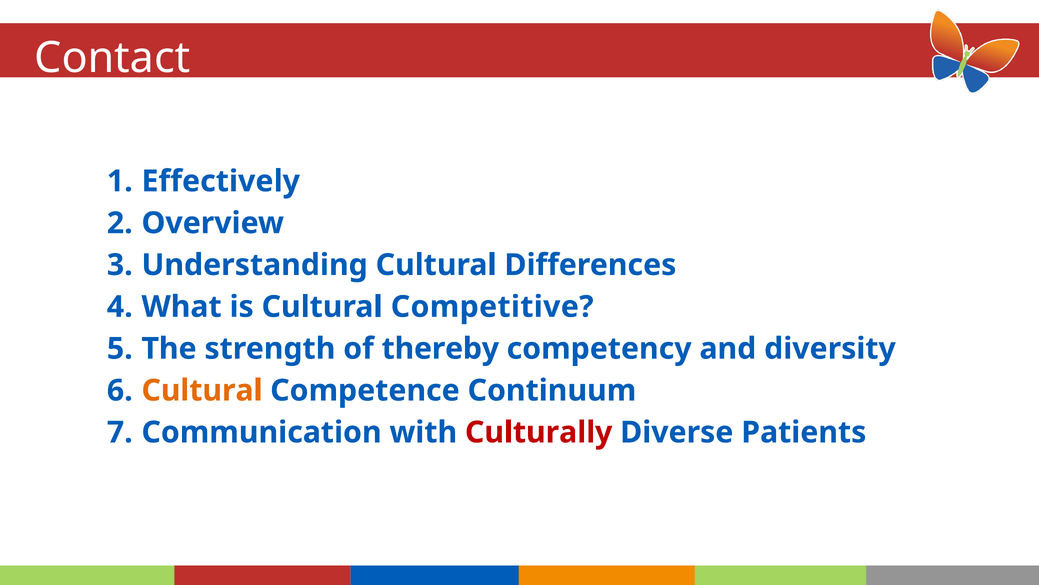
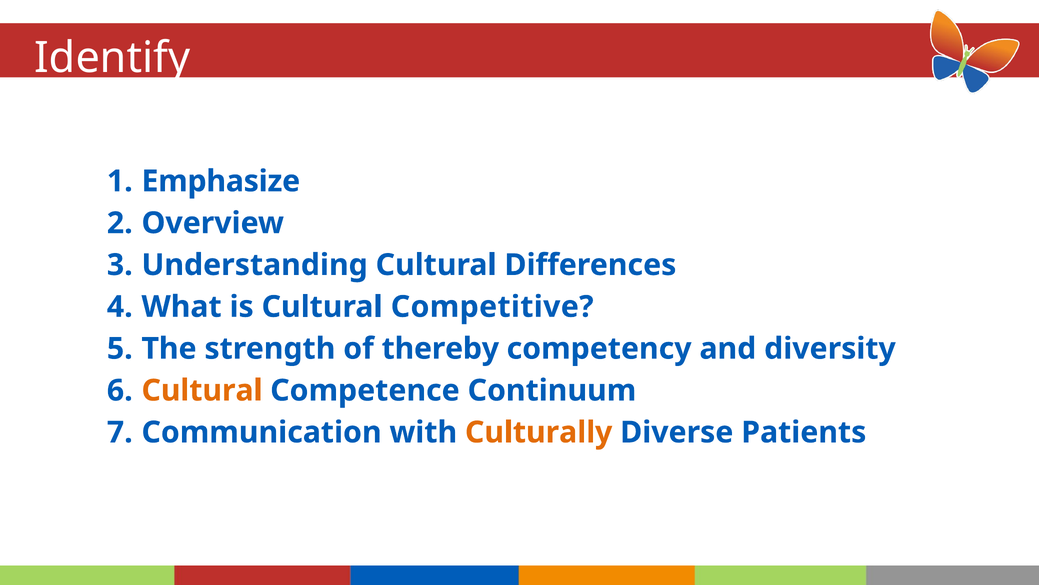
Contact: Contact -> Identify (112, 58)
Effectively: Effectively -> Emphasize (221, 181)
Culturally colour: red -> orange (539, 432)
